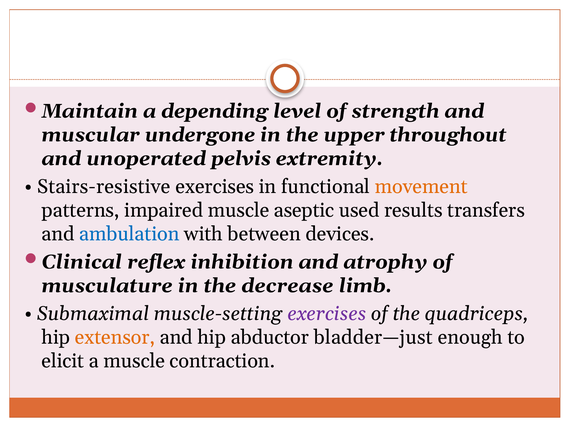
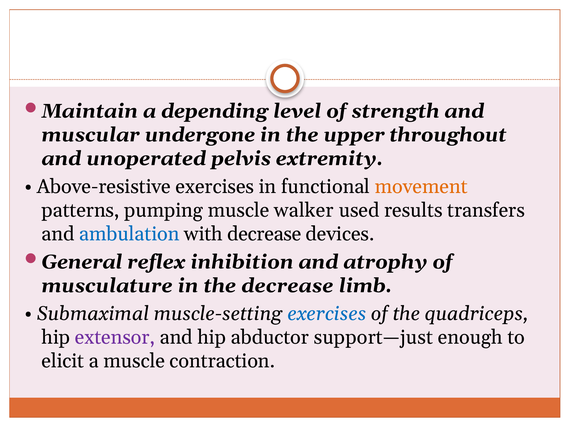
Stairs-resistive: Stairs-resistive -> Above-resistive (104, 187)
impaired: impaired -> pumping (164, 211)
aseptic: aseptic -> walker (304, 211)
with between: between -> decrease (264, 234)
Clinical: Clinical -> General (82, 262)
exercises colour: purple -> blue (327, 314)
extensor colour: orange -> purple (115, 338)
bladder—just: bladder—just -> support—just (373, 338)
